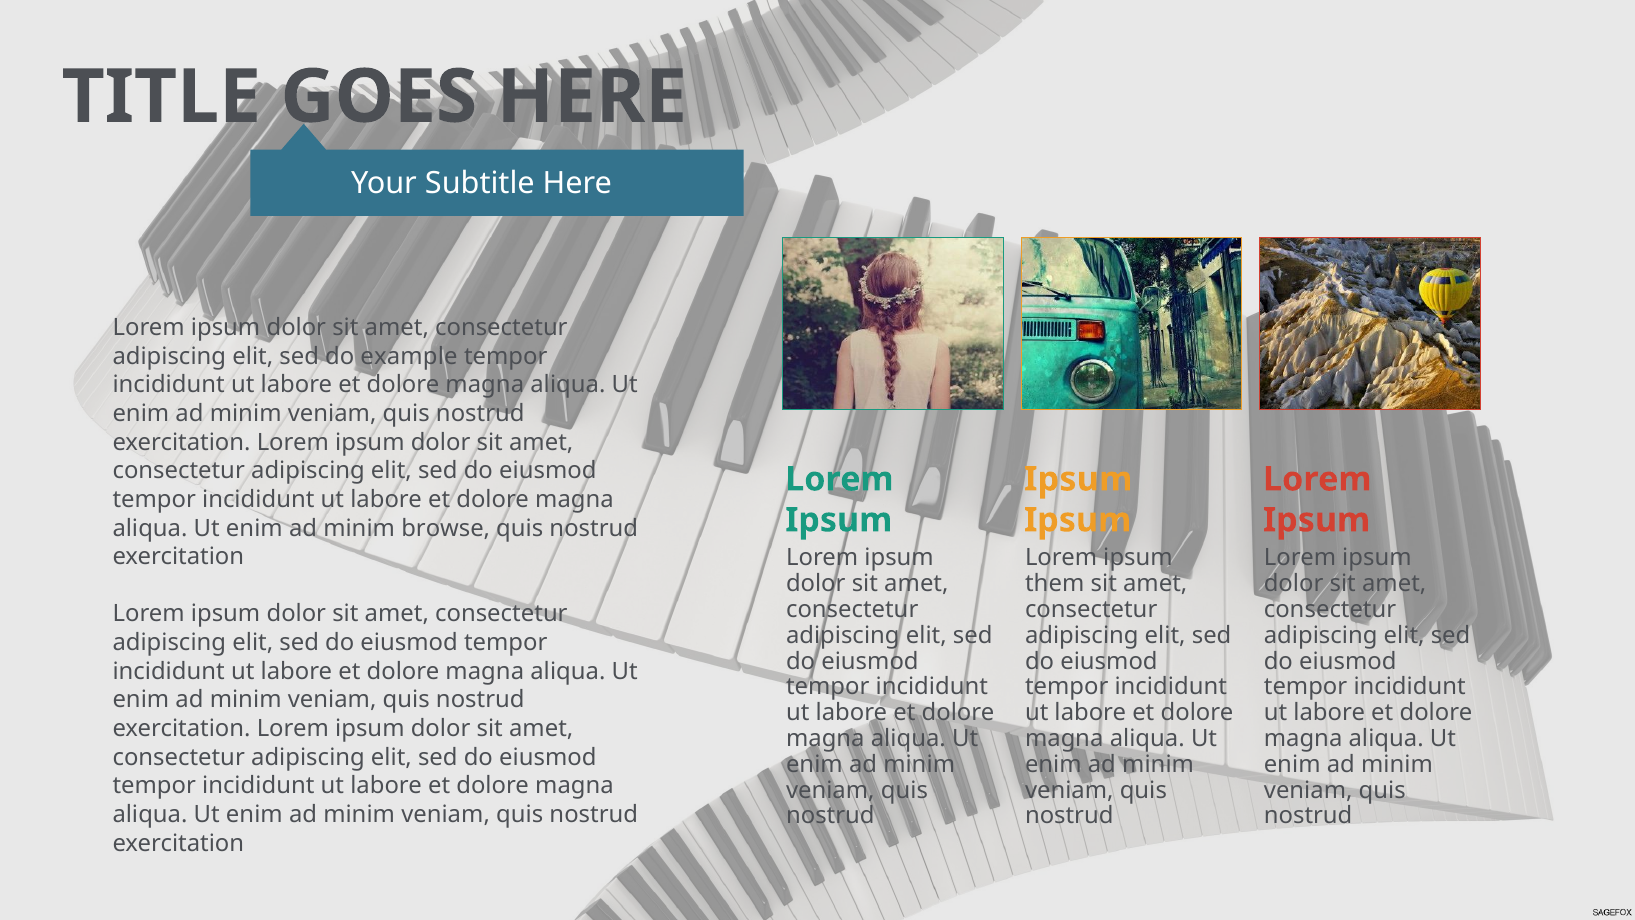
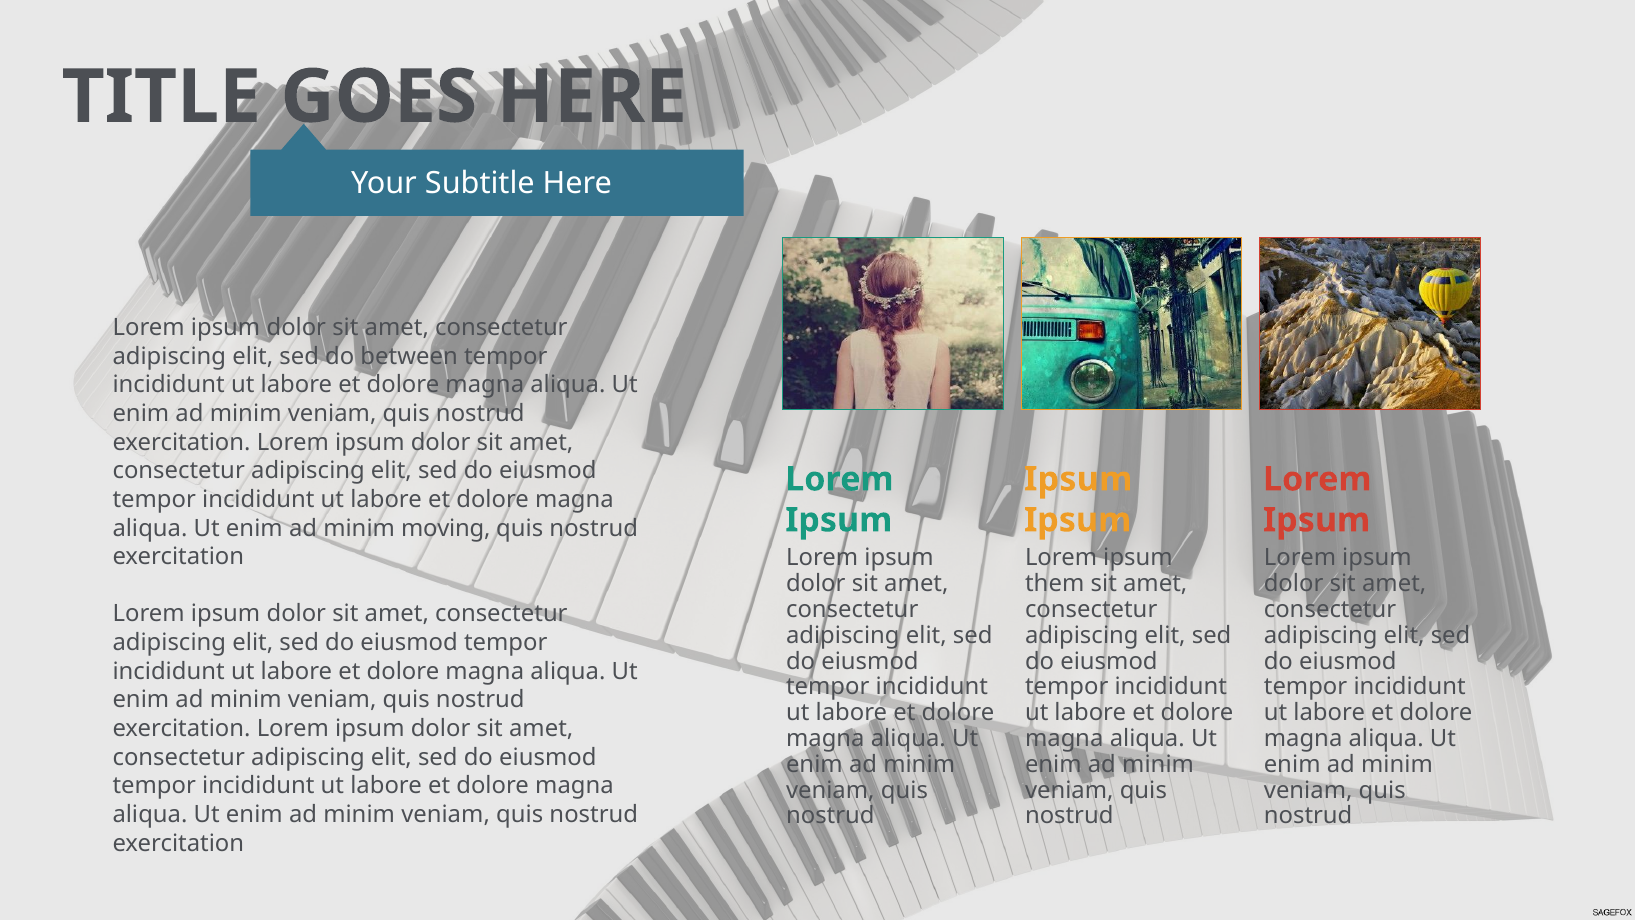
example: example -> between (409, 356)
browse: browse -> moving (446, 528)
